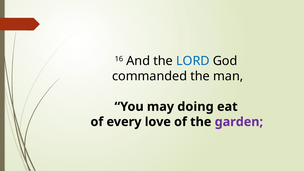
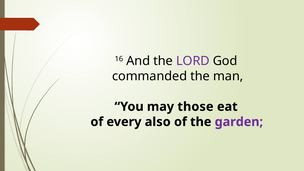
LORD colour: blue -> purple (193, 61)
doing: doing -> those (195, 107)
love: love -> also (158, 122)
